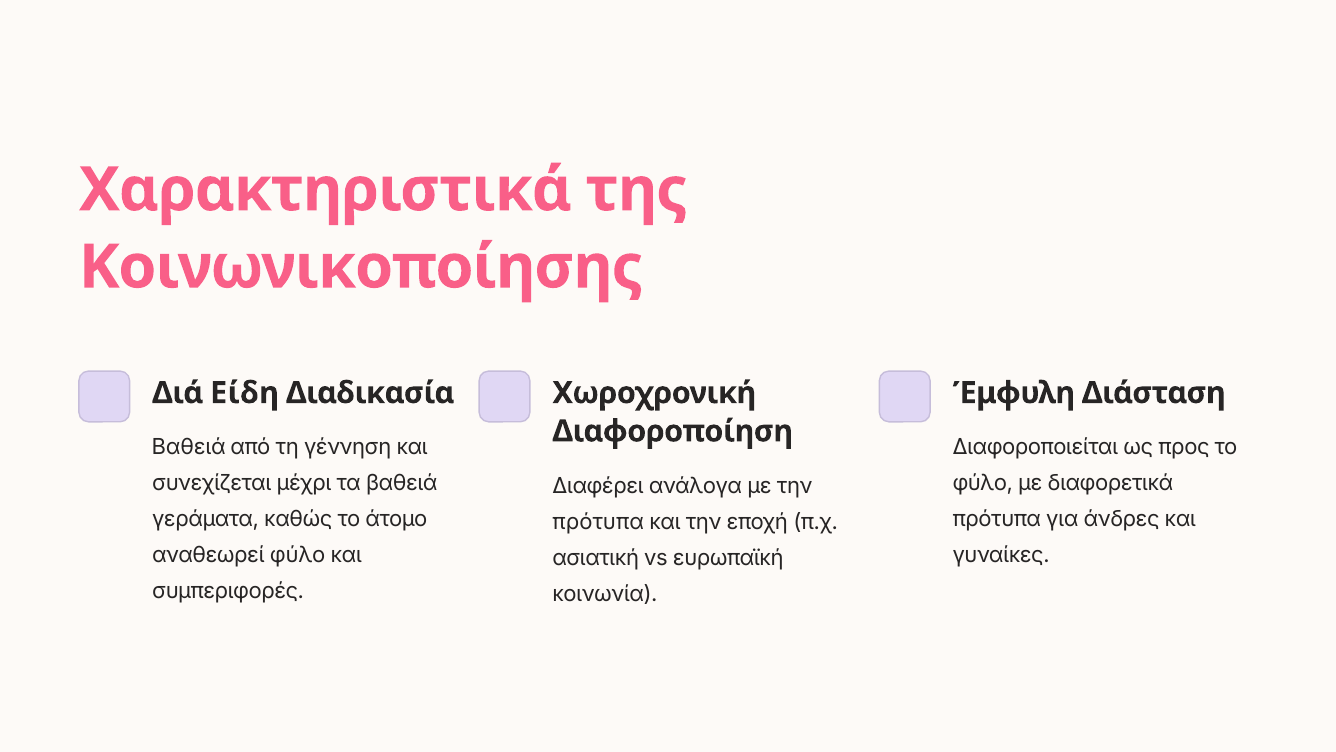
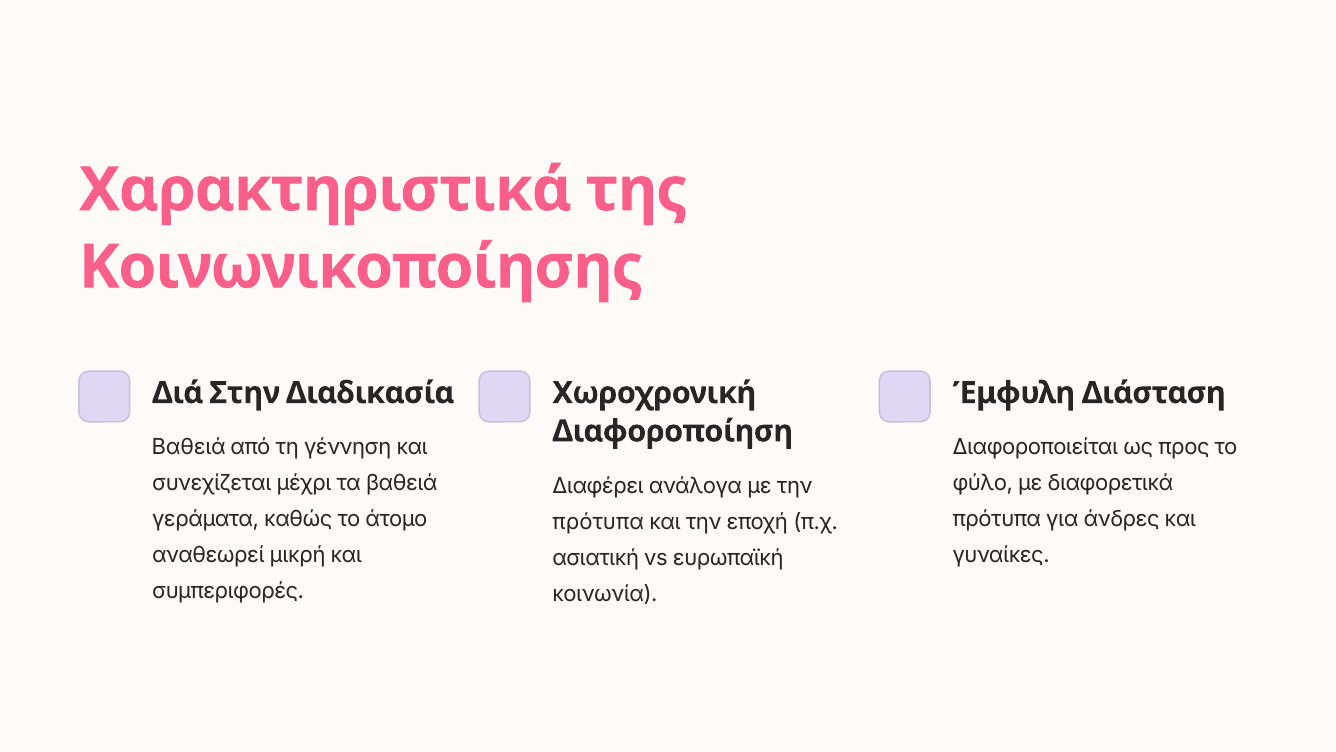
Είδη: Είδη -> Στην (245, 393)
αναθεωρεί φύλο: φύλο -> μικρή (298, 555)
